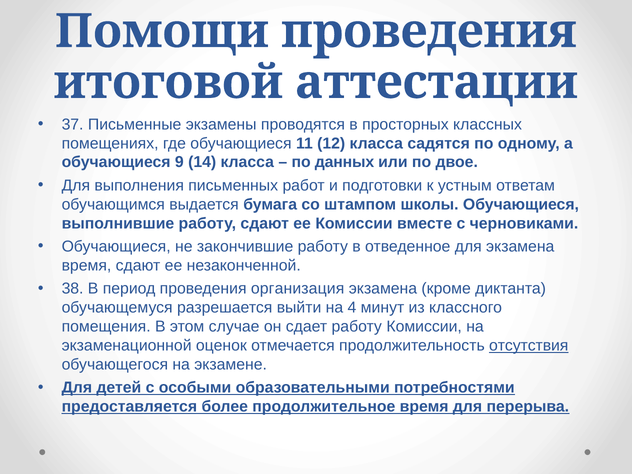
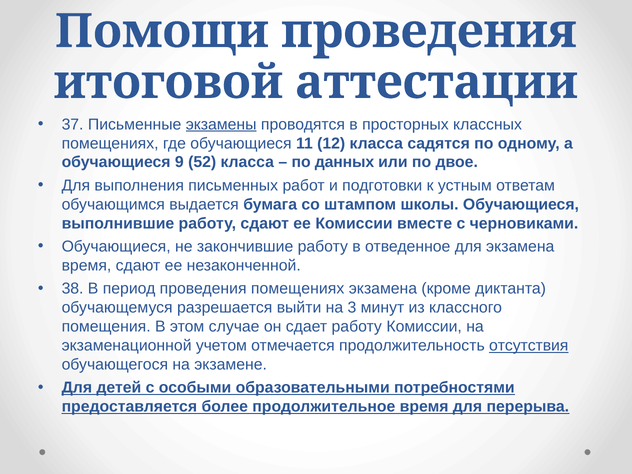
экзамены underline: none -> present (221, 124)
14: 14 -> 52 (202, 162)
проведения организация: организация -> помещениях (298, 289)
4: 4 -> 3 (352, 308)
оценок: оценок -> учетом (221, 346)
